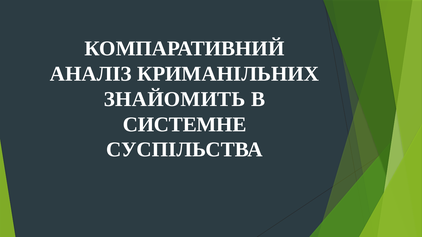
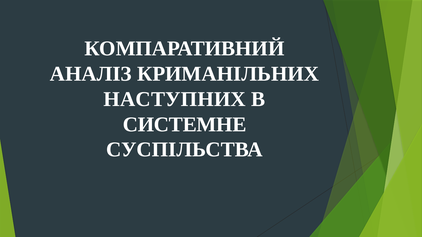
ЗНАЙОМИТЬ: ЗНАЙОМИТЬ -> НАСТУПНИХ (175, 99)
